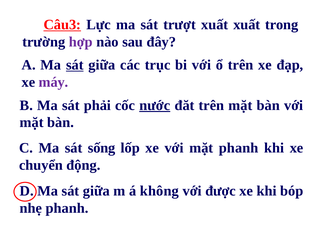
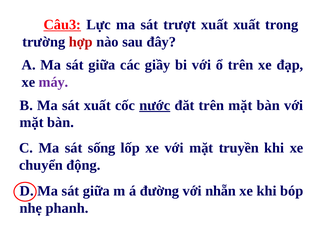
hợp colour: purple -> red (81, 42)
sát underline: present -> none (75, 65)
trục: trục -> giầy (158, 65)
sát phải: phải -> xuất (97, 105)
mặt phanh: phanh -> truyền (239, 148)
không: không -> đường (160, 191)
được: được -> nhẵn (221, 191)
